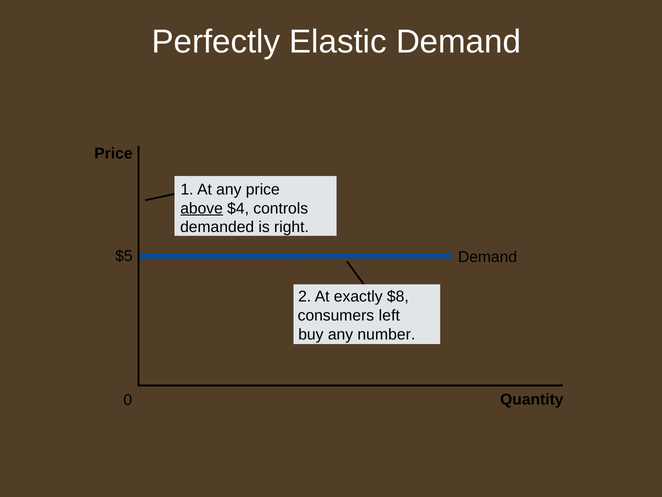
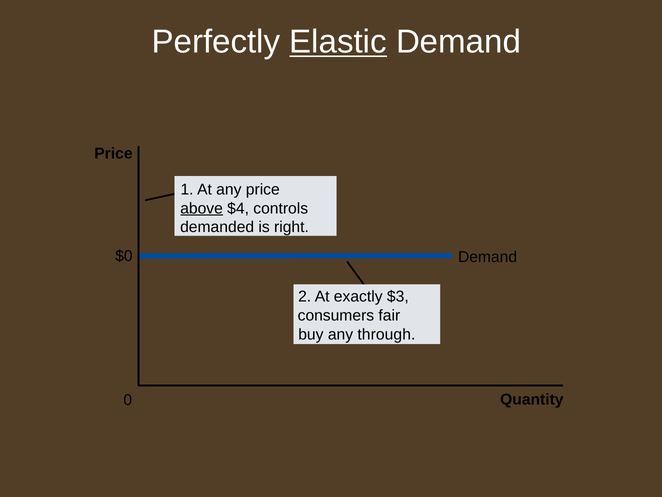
Elastic underline: none -> present (338, 42)
$5: $5 -> $0 (124, 256)
$8: $8 -> $3 (398, 297)
left: left -> fair (389, 315)
number: number -> through (386, 334)
